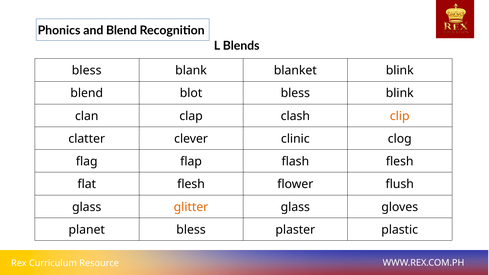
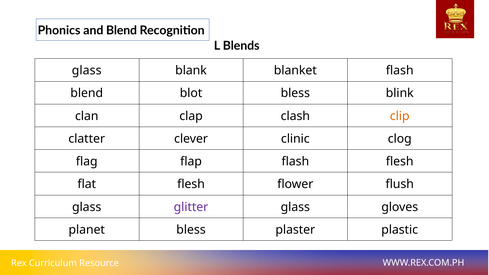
bless: bless -> glass (87, 71)
blanket blink: blink -> flash (400, 71)
glitter colour: orange -> purple (191, 207)
